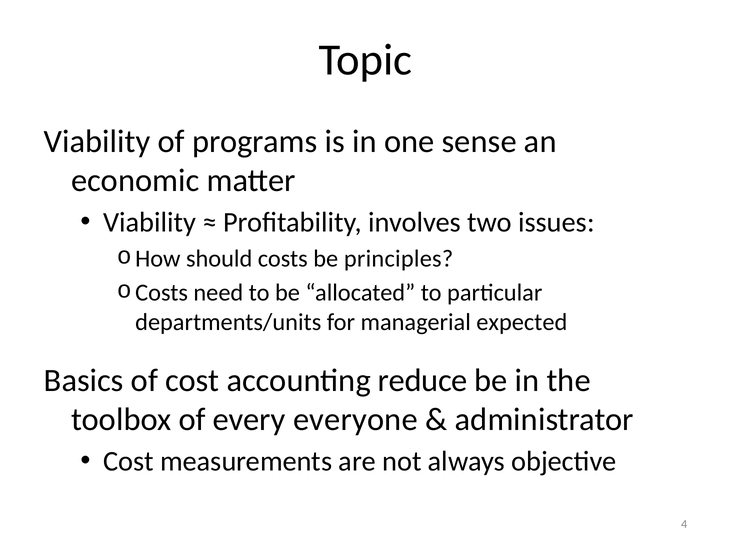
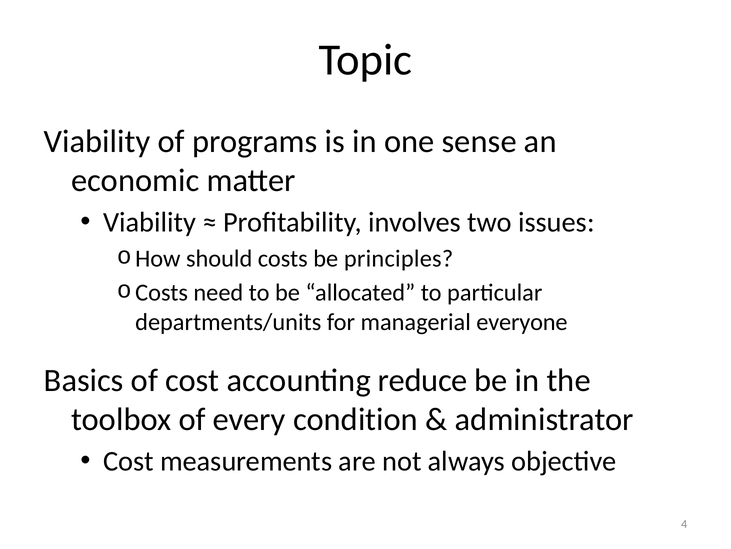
expected: expected -> everyone (522, 322)
everyone: everyone -> condition (356, 419)
